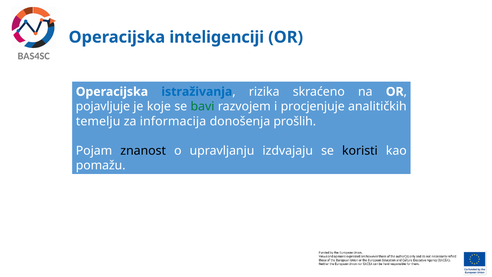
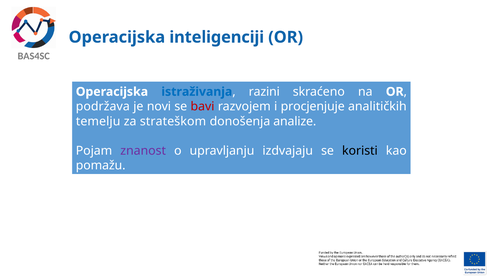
rizika: rizika -> razini (264, 92)
pojavljuje: pojavljuje -> podržava (103, 106)
koje: koje -> novi (159, 106)
bavi colour: green -> red (203, 106)
informacija: informacija -> strateškom (173, 121)
prošlih: prošlih -> analize (295, 121)
znanost colour: black -> purple (143, 151)
